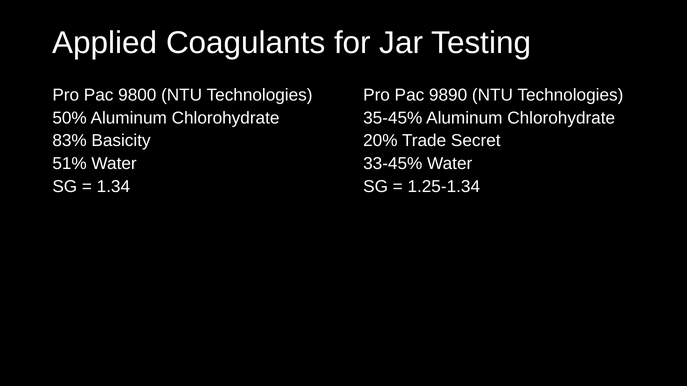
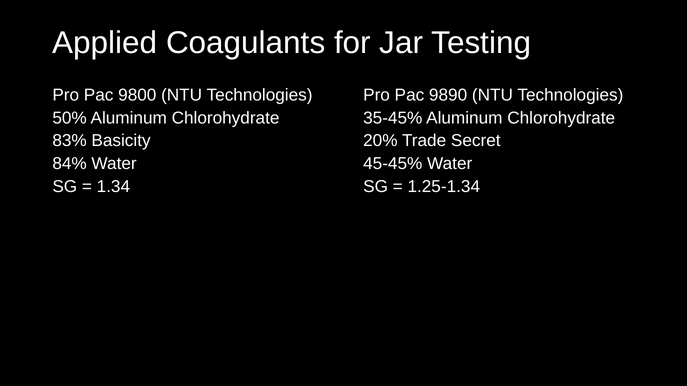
51%: 51% -> 84% (70, 164)
33-45%: 33-45% -> 45-45% (393, 164)
